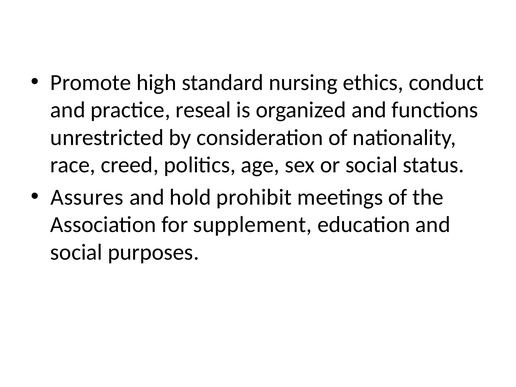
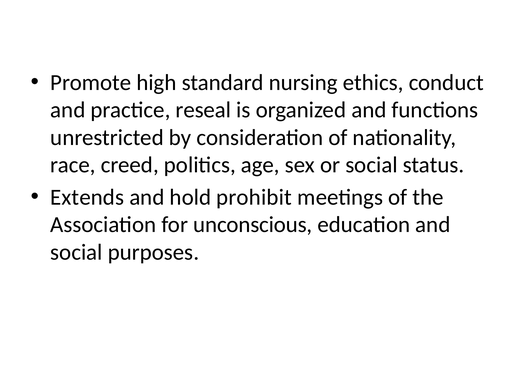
Assures: Assures -> Extends (87, 197)
supplement: supplement -> unconscious (253, 225)
